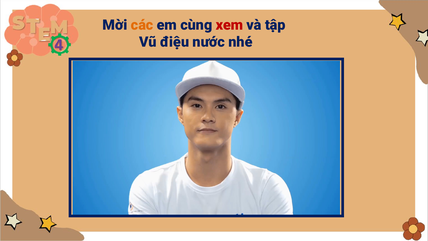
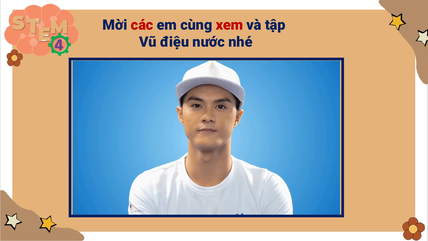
các colour: orange -> red (142, 25)
